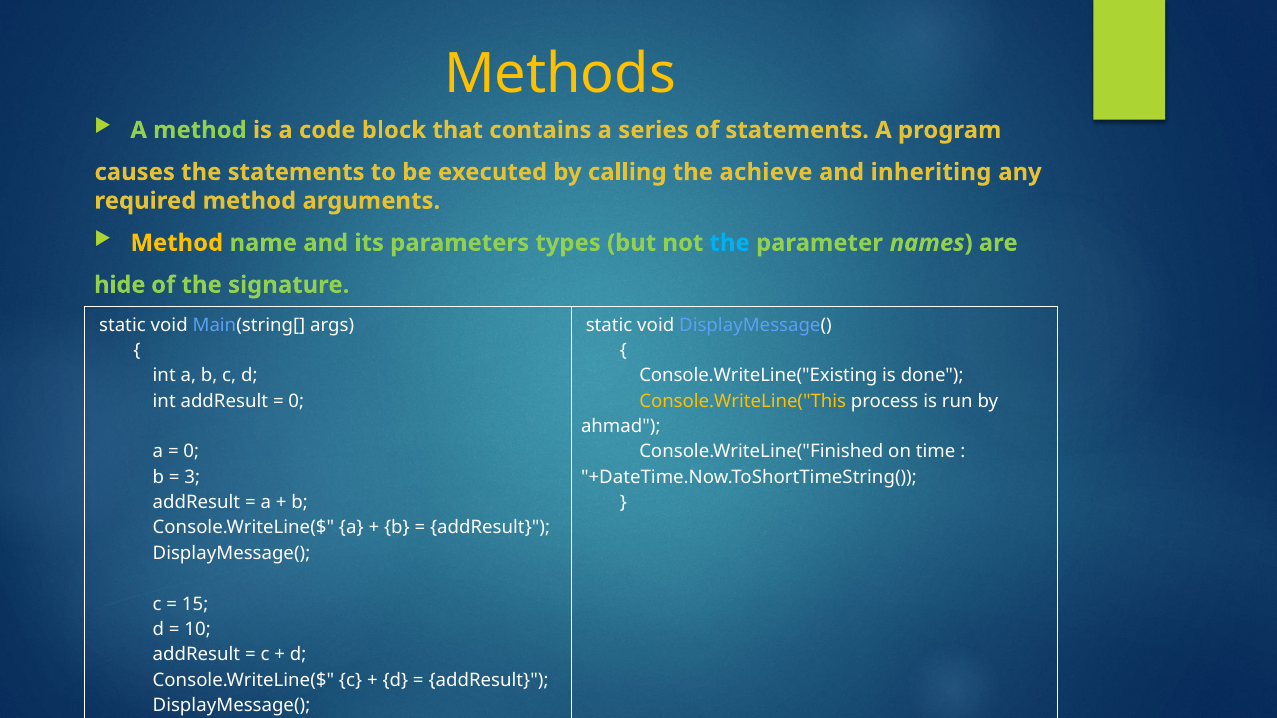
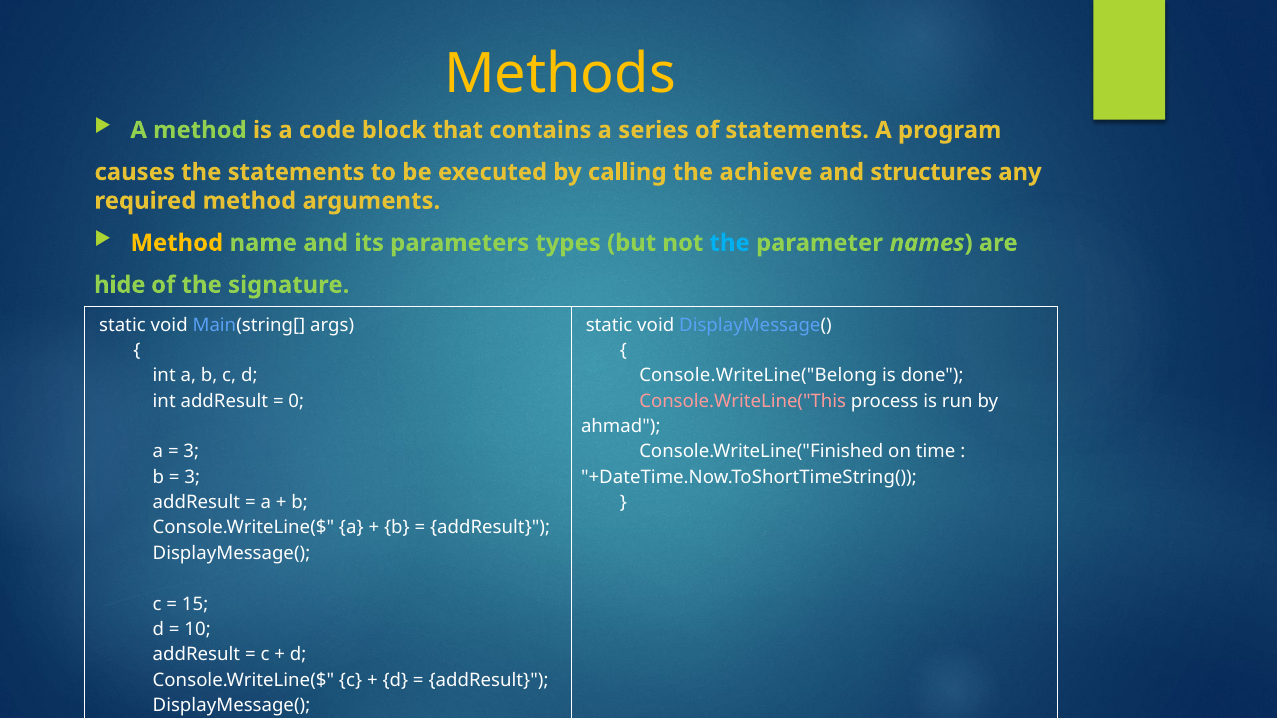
inheriting: inheriting -> structures (931, 172)
Console.WriteLine("Existing: Console.WriteLine("Existing -> Console.WriteLine("Belong (758, 376)
Console.WriteLine("This colour: yellow -> pink (743, 401)
0: 0 -> 3 (191, 452)
